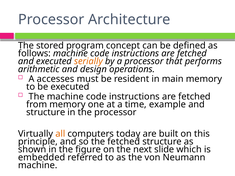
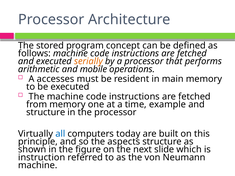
design: design -> mobile (93, 69)
all colour: orange -> blue (60, 134)
the fetched: fetched -> aspects (124, 142)
embedded: embedded -> instruction (42, 158)
